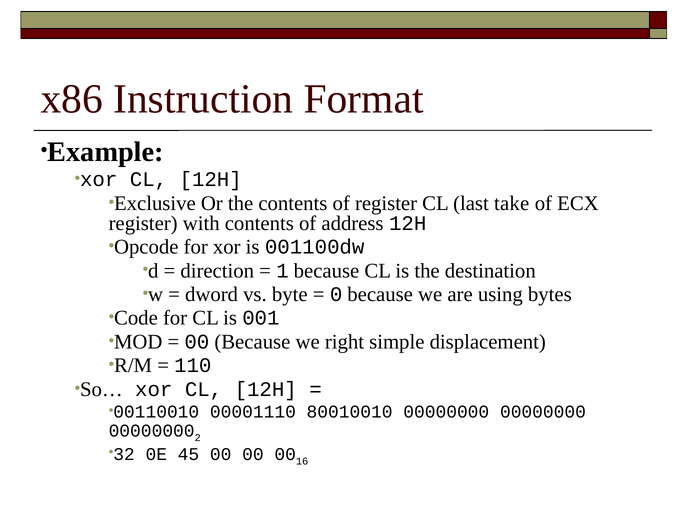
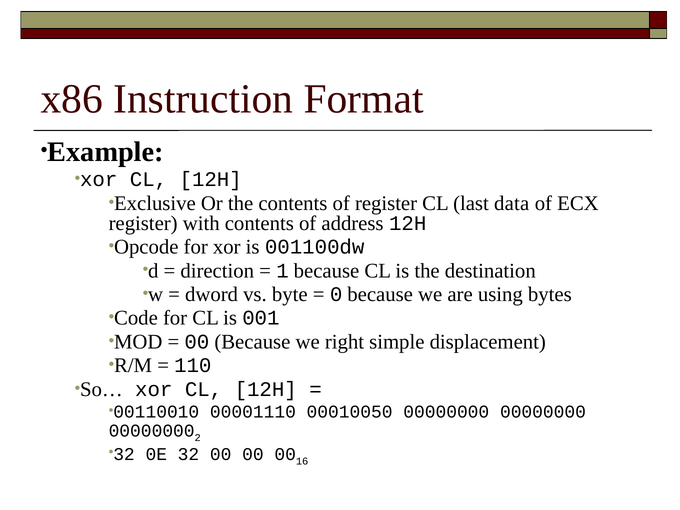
take: take -> data (512, 203)
80010010: 80010010 -> 00010050 (350, 412)
45: 45 -> 32 (188, 454)
